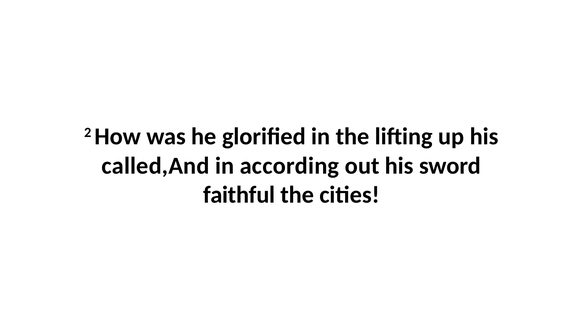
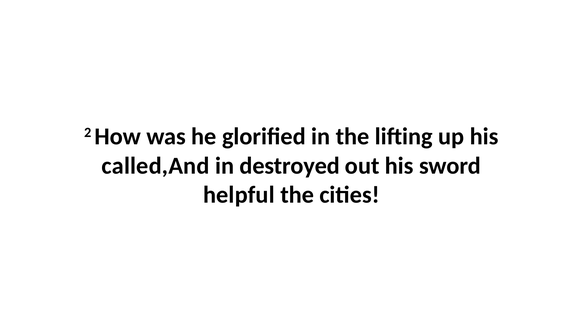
according: according -> destroyed (290, 166)
faithful: faithful -> helpful (239, 195)
